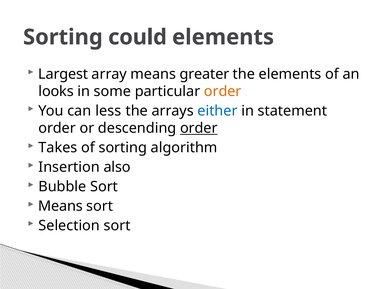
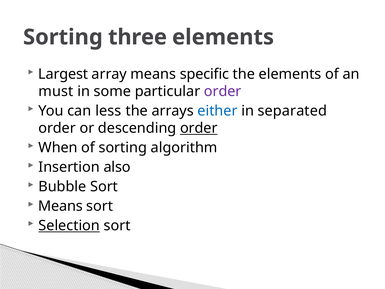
could: could -> three (138, 37)
greater: greater -> specific (204, 74)
looks: looks -> must (56, 91)
order colour: orange -> purple (223, 91)
statement: statement -> separated (292, 111)
Takes: Takes -> When (58, 148)
Selection underline: none -> present (69, 225)
